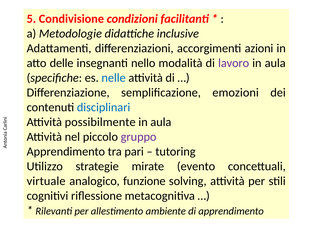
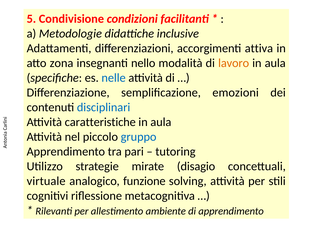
azioni: azioni -> attiva (259, 48)
delle: delle -> zona (62, 63)
lavoro colour: purple -> orange (234, 63)
possibilmente: possibilmente -> caratteristiche (100, 122)
gruppo colour: purple -> blue (139, 136)
evento: evento -> disagio (196, 166)
